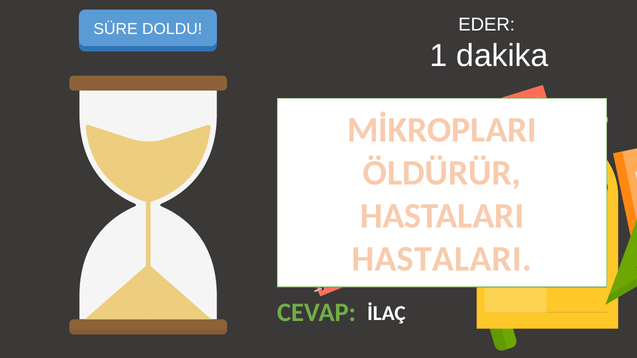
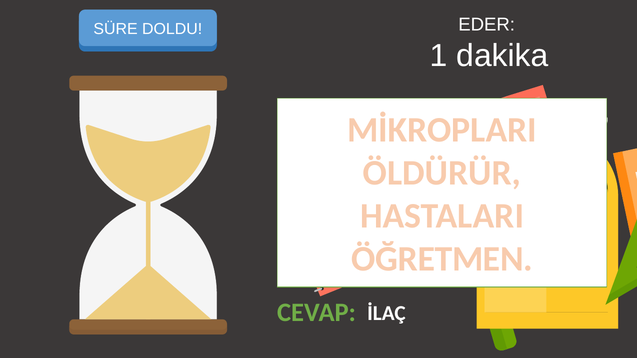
HASTALARI: HASTALARI -> ÖĞRETMEN (442, 259)
